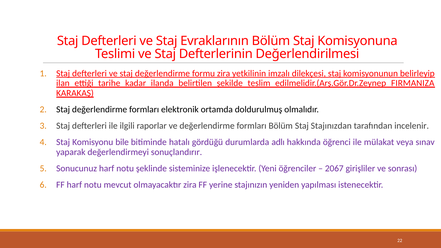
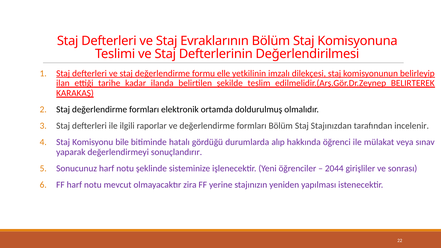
formu zira: zira -> elle (224, 73)
FIRMANIZA: FIRMANIZA -> BELIRTEREK (413, 83)
adlı: adlı -> alıp (278, 142)
2067: 2067 -> 2044 (334, 169)
